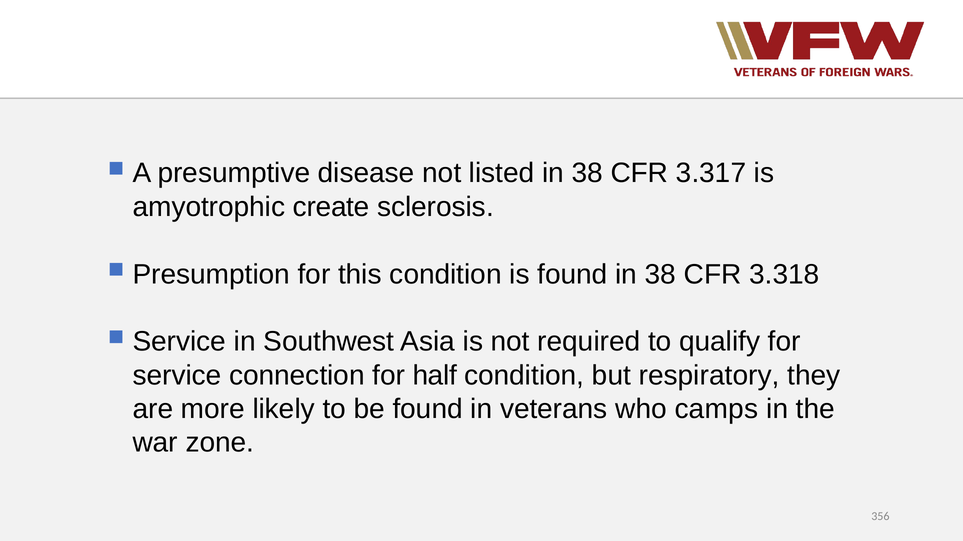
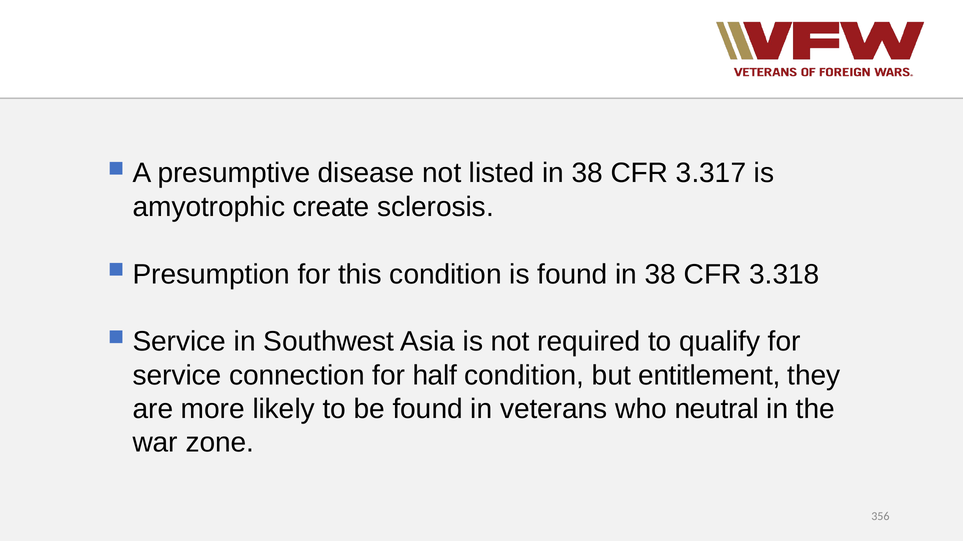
respiratory: respiratory -> entitlement (709, 376)
camps: camps -> neutral (717, 410)
